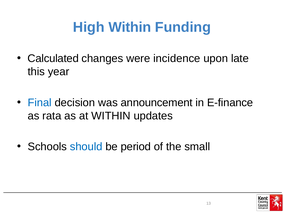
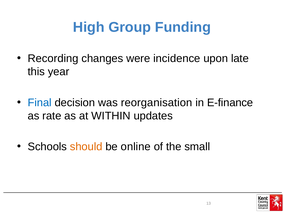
High Within: Within -> Group (130, 27)
Calculated: Calculated -> Recording (53, 58)
announcement: announcement -> reorganisation (157, 103)
rata: rata -> rate (52, 116)
should colour: blue -> orange (86, 147)
period: period -> online (136, 147)
